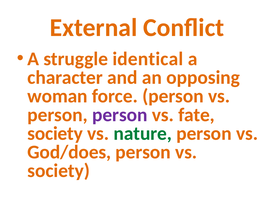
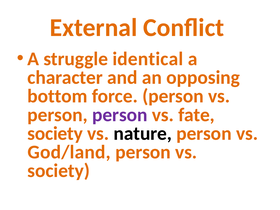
woman: woman -> bottom (57, 96)
nature colour: green -> black (143, 133)
God/does: God/does -> God/land (69, 152)
